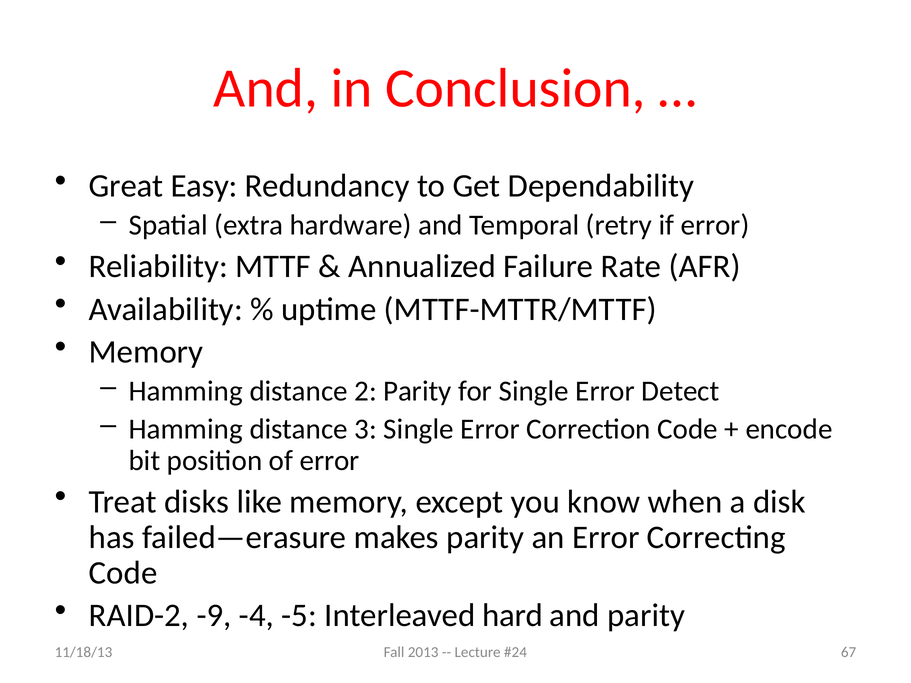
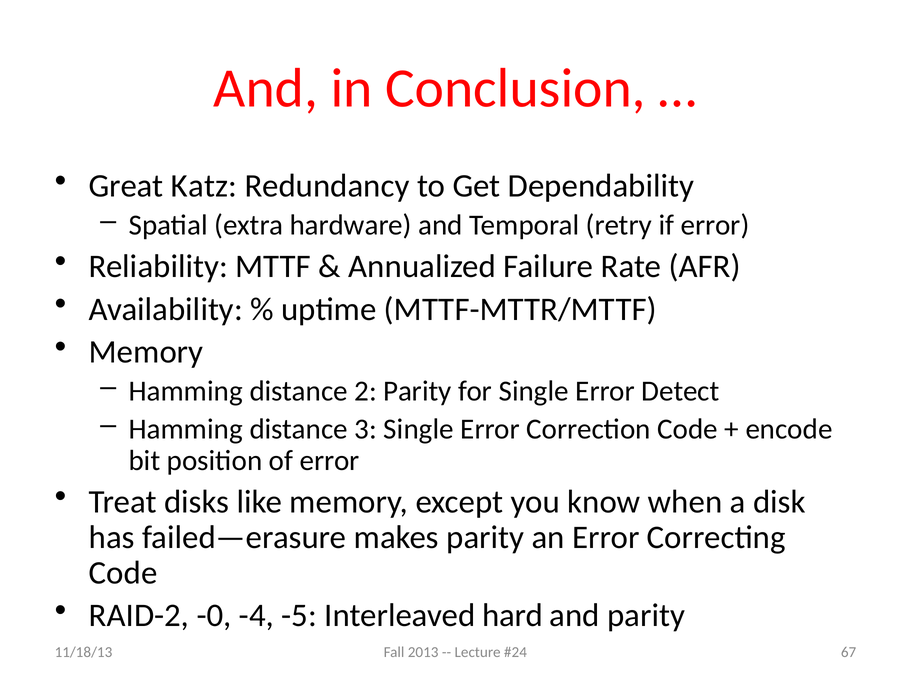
Easy: Easy -> Katz (204, 186)
-9: -9 -> -0 (214, 616)
